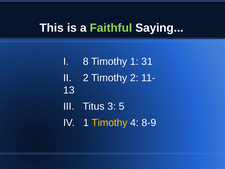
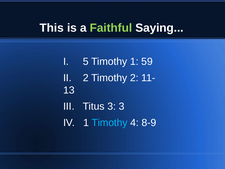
8: 8 -> 5 (86, 61)
31: 31 -> 59 (147, 61)
3 5: 5 -> 3 (122, 106)
Timothy colour: yellow -> light blue (109, 123)
